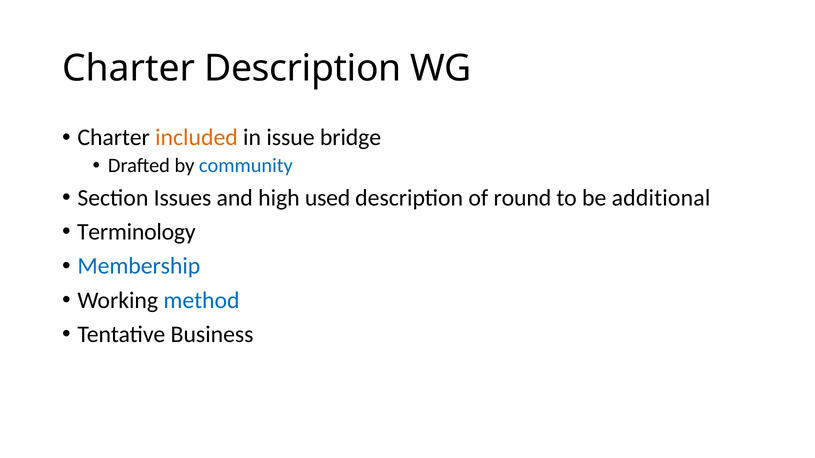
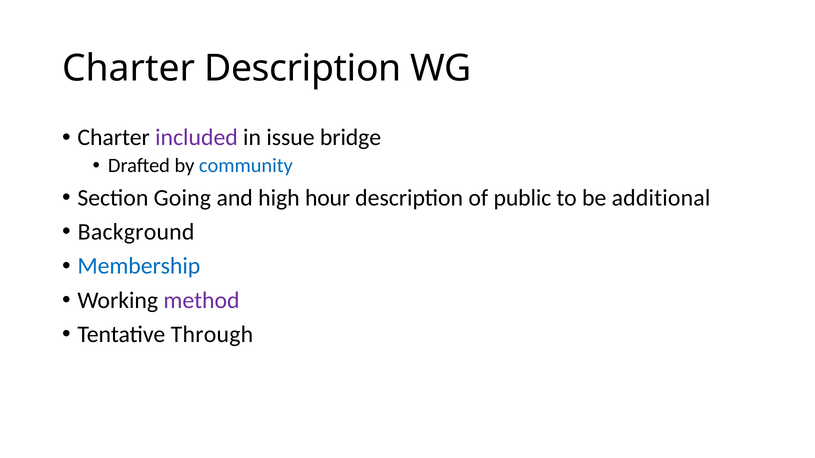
included colour: orange -> purple (196, 138)
Issues: Issues -> Going (182, 198)
used: used -> hour (328, 198)
round: round -> public (522, 198)
Terminology: Terminology -> Background (136, 232)
method colour: blue -> purple (201, 300)
Business: Business -> Through (212, 335)
